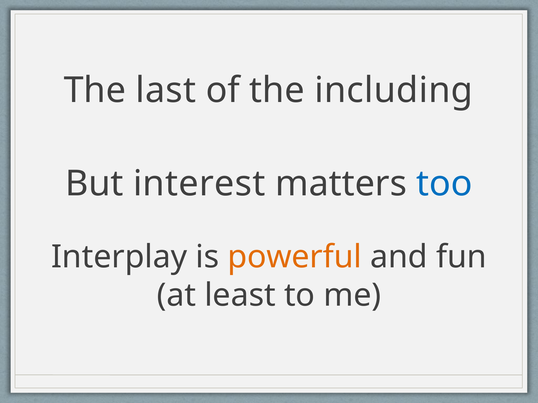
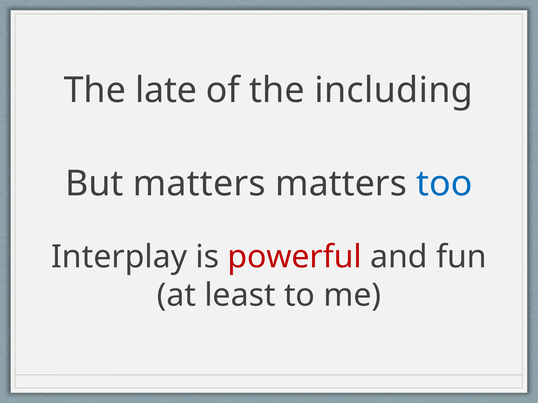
last: last -> late (166, 90)
But interest: interest -> matters (199, 184)
powerful colour: orange -> red (295, 257)
